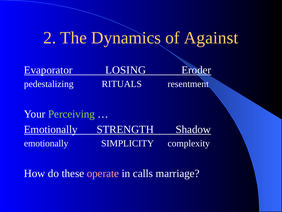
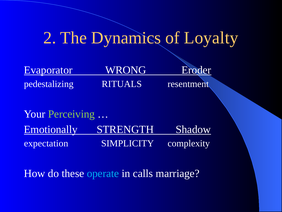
Against: Against -> Loyalty (211, 38)
LOSING: LOSING -> WRONG (126, 70)
emotionally: emotionally -> expectation (46, 143)
operate colour: pink -> light blue (103, 173)
